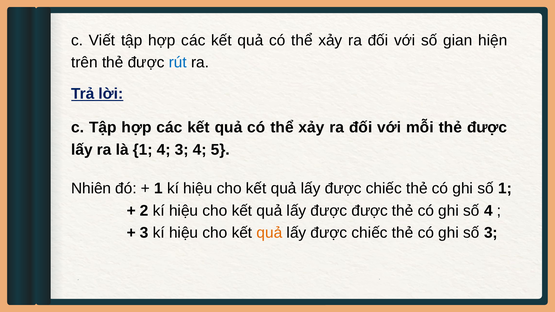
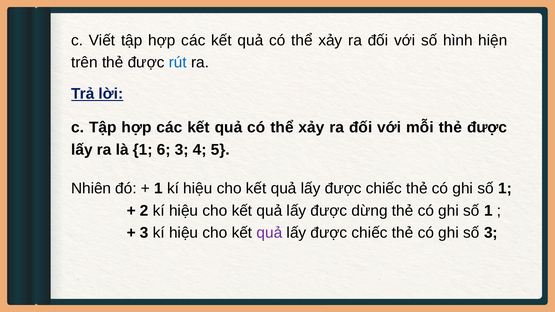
gian: gian -> hình (458, 40)
1 4: 4 -> 6 (164, 150)
được được: được -> dừng (370, 211)
4: 4 -> 1 (488, 211)
quả colour: orange -> purple (269, 233)
